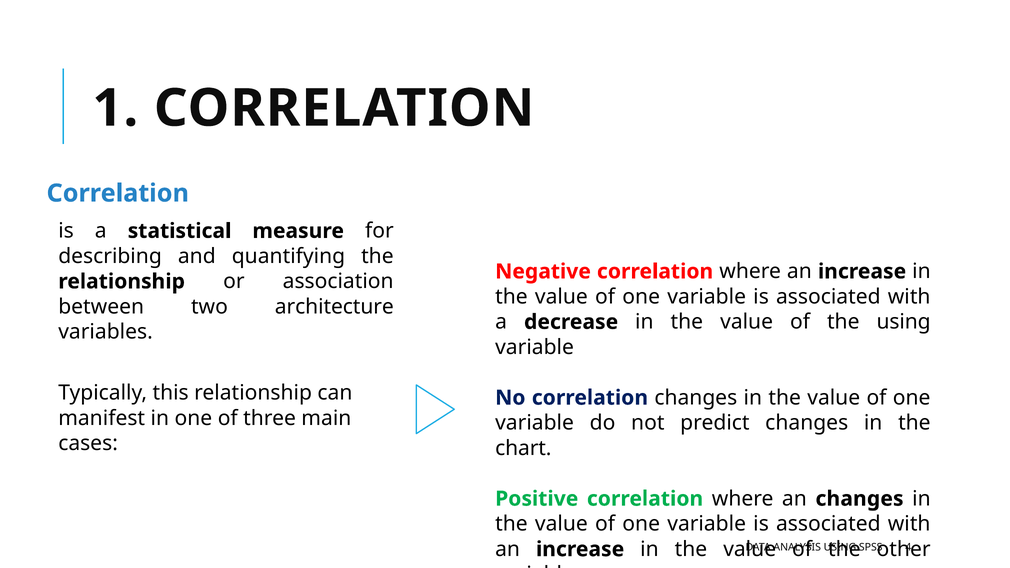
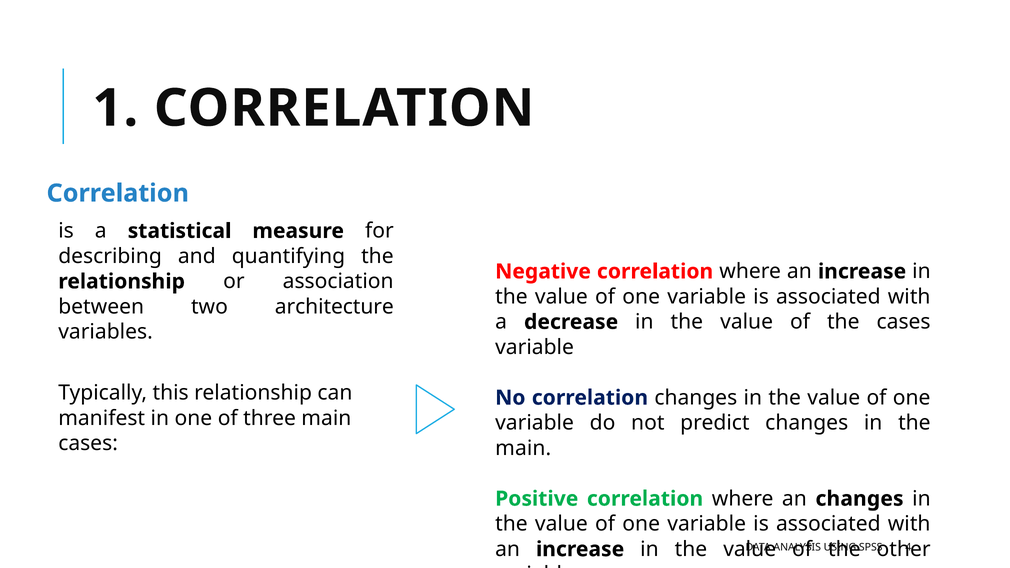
the using: using -> cases (904, 322)
chart: chart -> main (523, 448)
